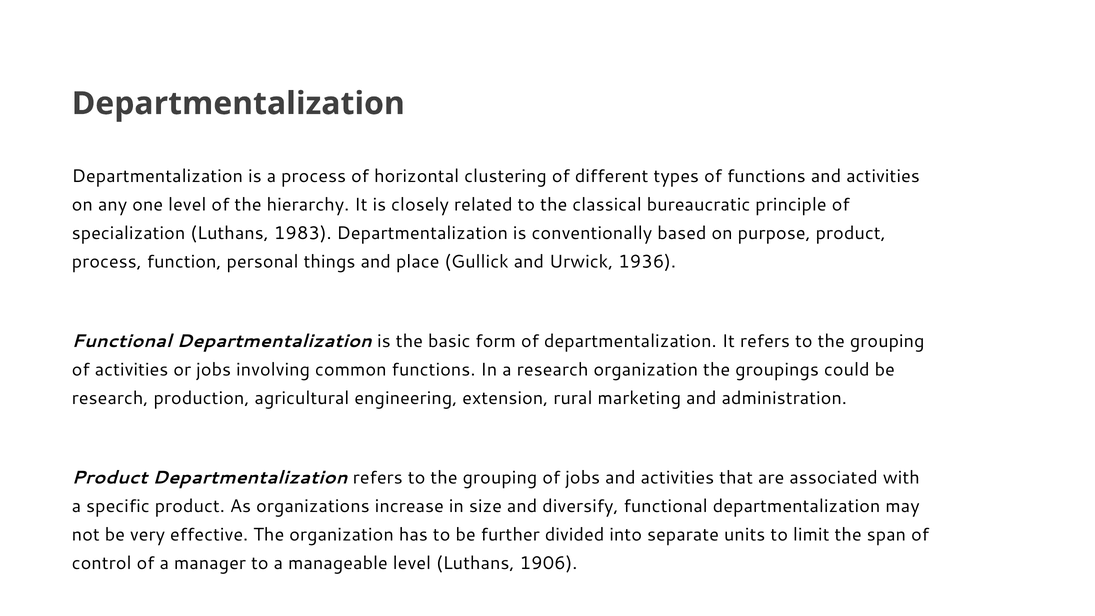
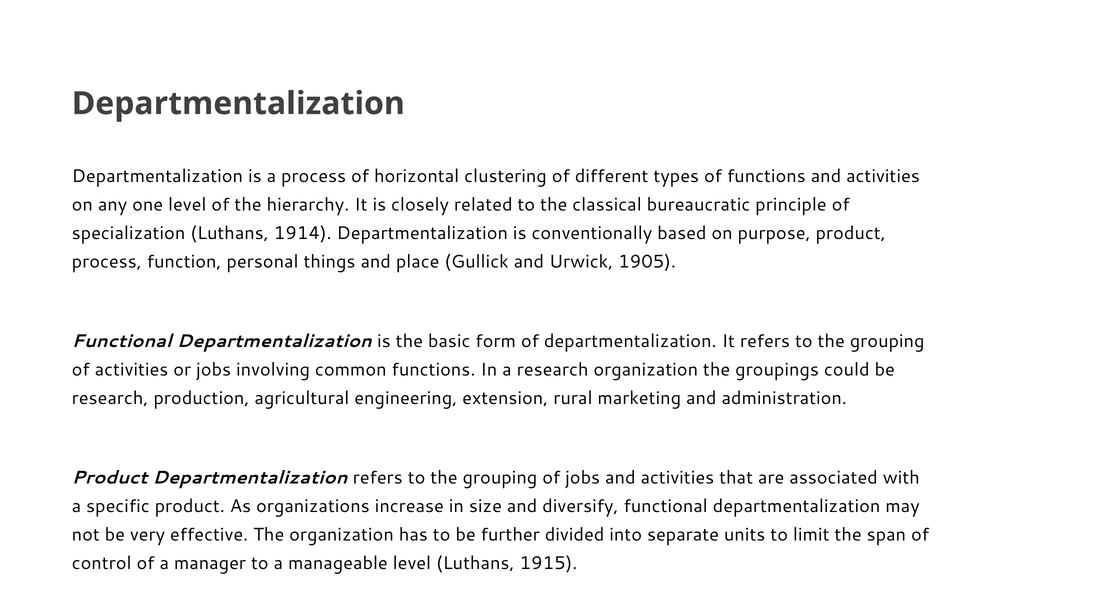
1983: 1983 -> 1914 (303, 233)
1936: 1936 -> 1905 (647, 262)
1906: 1906 -> 1915 (548, 563)
